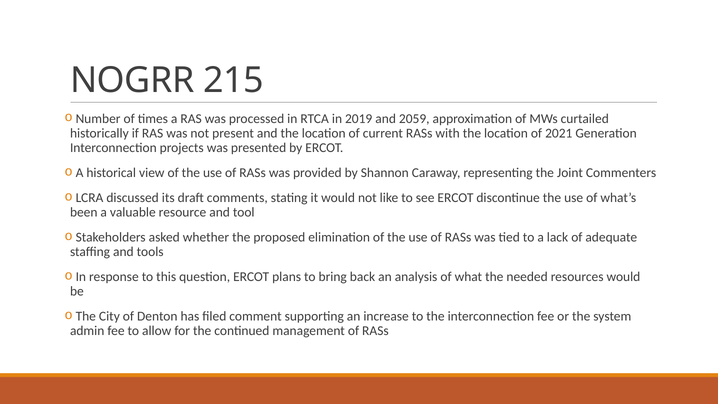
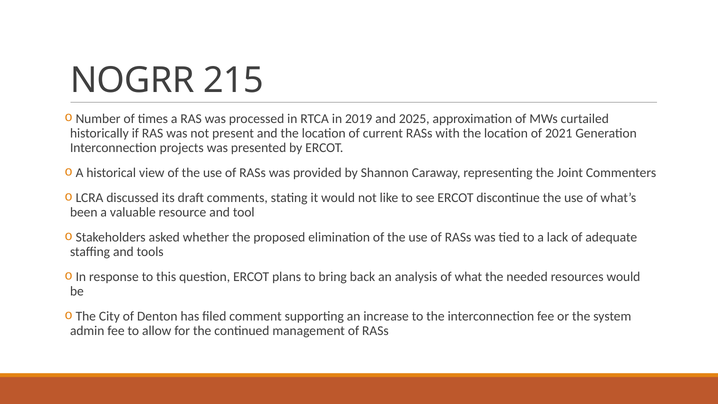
2059: 2059 -> 2025 (414, 119)
